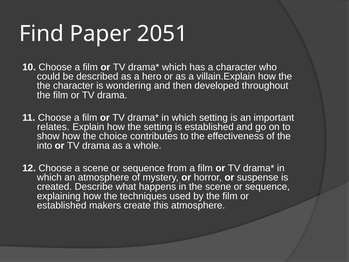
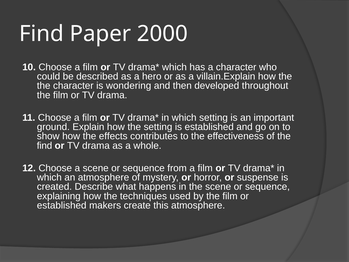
2051: 2051 -> 2000 (162, 34)
relates: relates -> ground (53, 127)
choice: choice -> effects (113, 136)
into: into -> find (45, 145)
